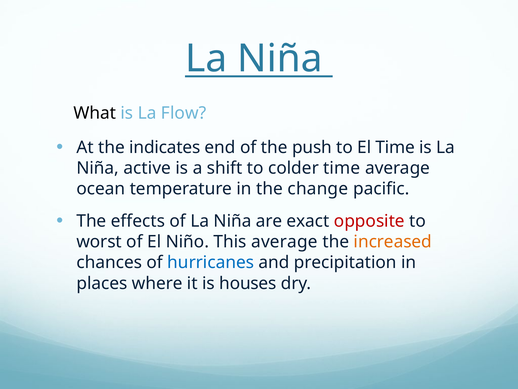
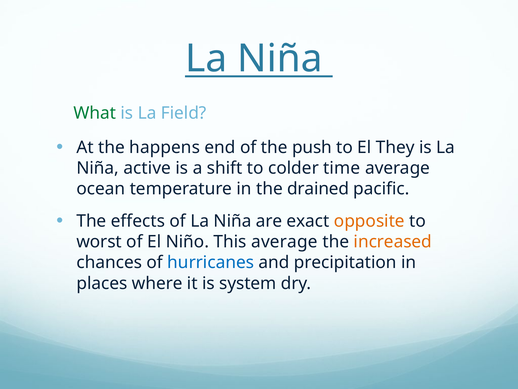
What colour: black -> green (95, 113)
Flow: Flow -> Field (184, 113)
indicates: indicates -> happens (165, 147)
El Time: Time -> They (395, 147)
change: change -> drained (318, 189)
opposite colour: red -> orange (369, 221)
houses: houses -> system (248, 283)
